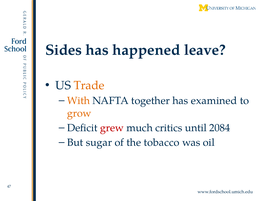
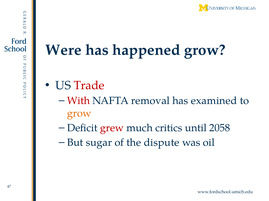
Sides: Sides -> Were (63, 50)
happened leave: leave -> grow (205, 50)
Trade colour: orange -> red (89, 86)
With colour: orange -> red (79, 101)
together: together -> removal (150, 101)
2084: 2084 -> 2058 (220, 128)
tobacco: tobacco -> dispute (162, 143)
